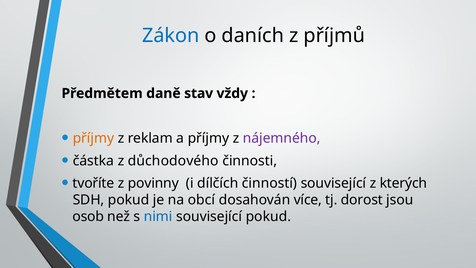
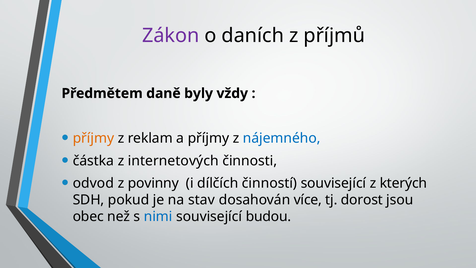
Zákon colour: blue -> purple (171, 36)
stav: stav -> byly (199, 93)
nájemného colour: purple -> blue (282, 138)
důchodového: důchodového -> internetových (173, 161)
tvoříte: tvoříte -> odvod (93, 183)
obcí: obcí -> stav (201, 200)
osob: osob -> obec (88, 216)
související pokud: pokud -> budou (269, 216)
